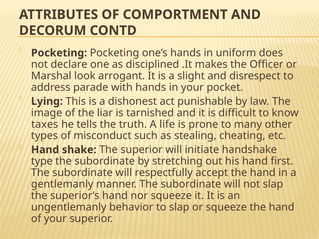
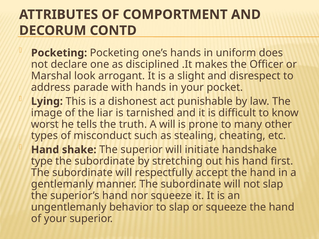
taxes: taxes -> worst (45, 124)
A life: life -> will (167, 124)
